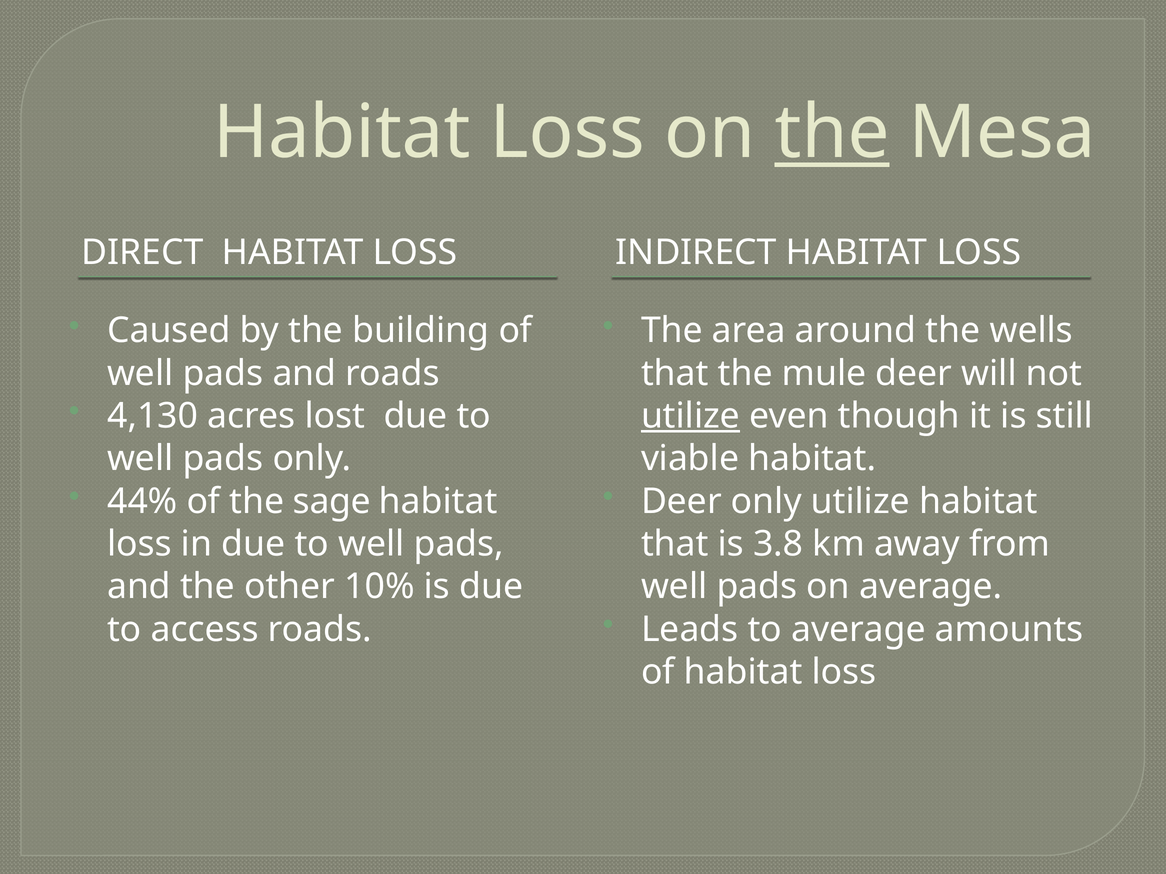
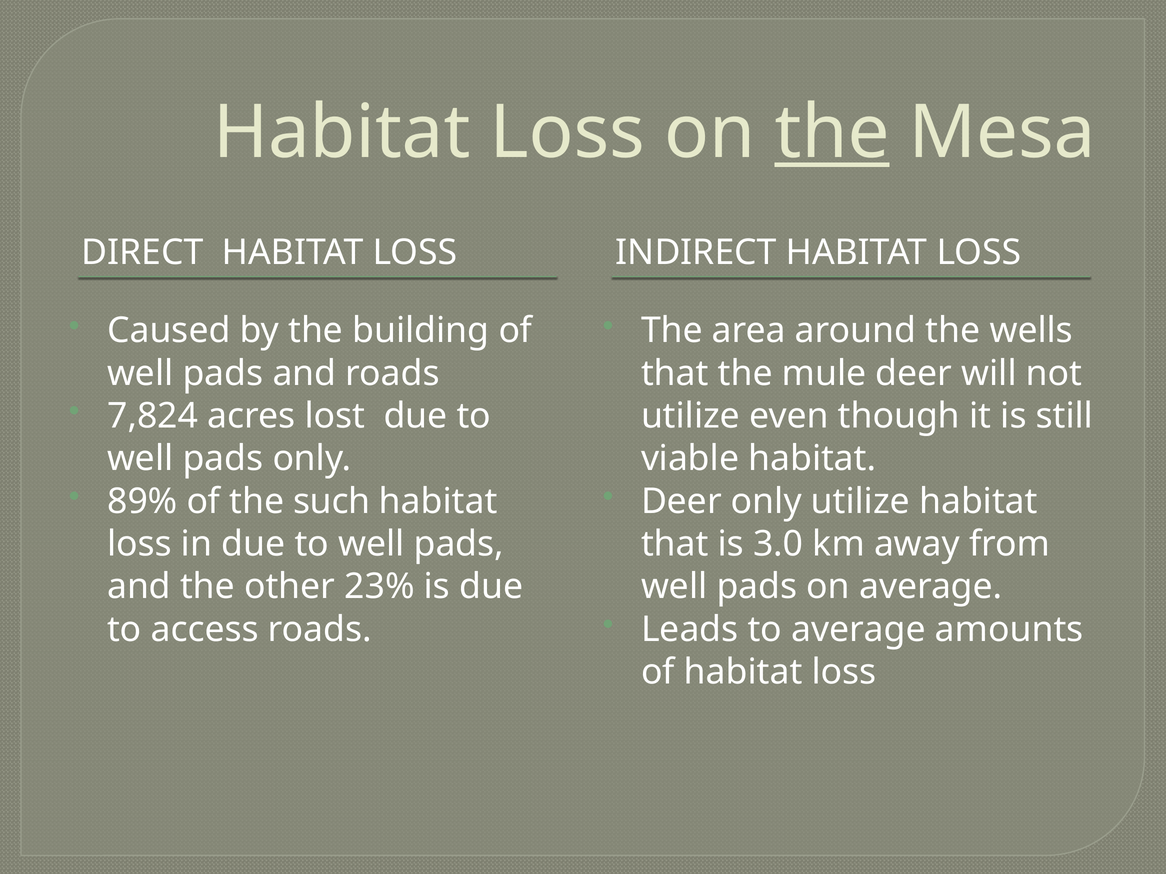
4,130: 4,130 -> 7,824 (153, 416)
utilize underline: present -> none (691, 416)
44%: 44% -> 89% (142, 502)
sage: sage -> such (332, 502)
3.8: 3.8 -> 3.0 (778, 544)
10%: 10% -> 23% (380, 587)
